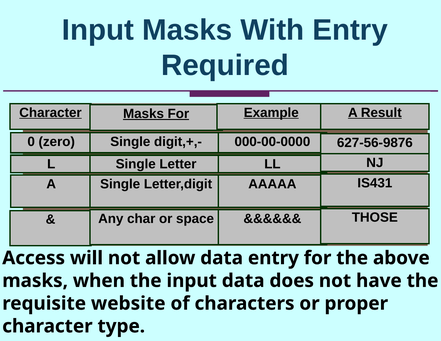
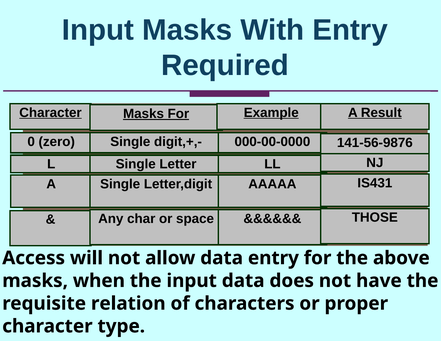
627-56-9876: 627-56-9876 -> 141-56-9876 (375, 143)
website: website -> relation (128, 303)
